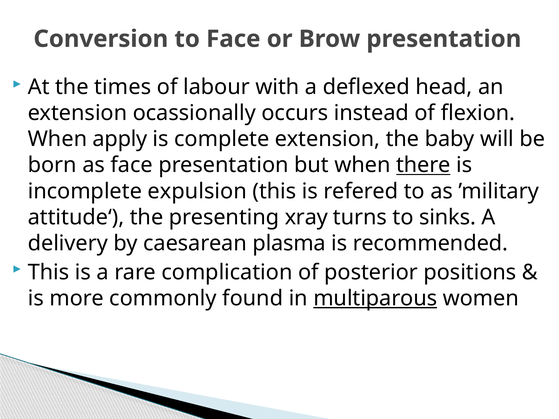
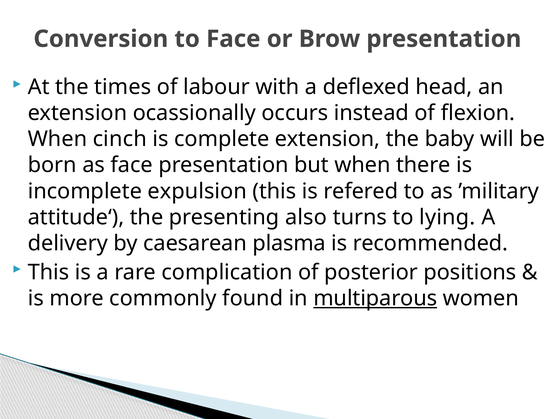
apply: apply -> cinch (120, 139)
there underline: present -> none (423, 165)
xray: xray -> also (306, 217)
sinks: sinks -> lying (447, 217)
